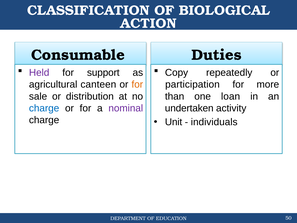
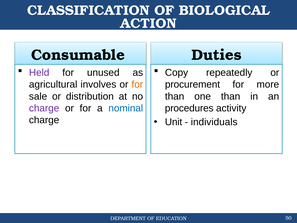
support: support -> unused (103, 72)
canteen: canteen -> involves (98, 84)
participation: participation -> procurement (193, 84)
one loan: loan -> than (231, 96)
charge colour: blue -> purple (44, 108)
nominal colour: purple -> blue (126, 108)
undertaken: undertaken -> procedures (189, 108)
